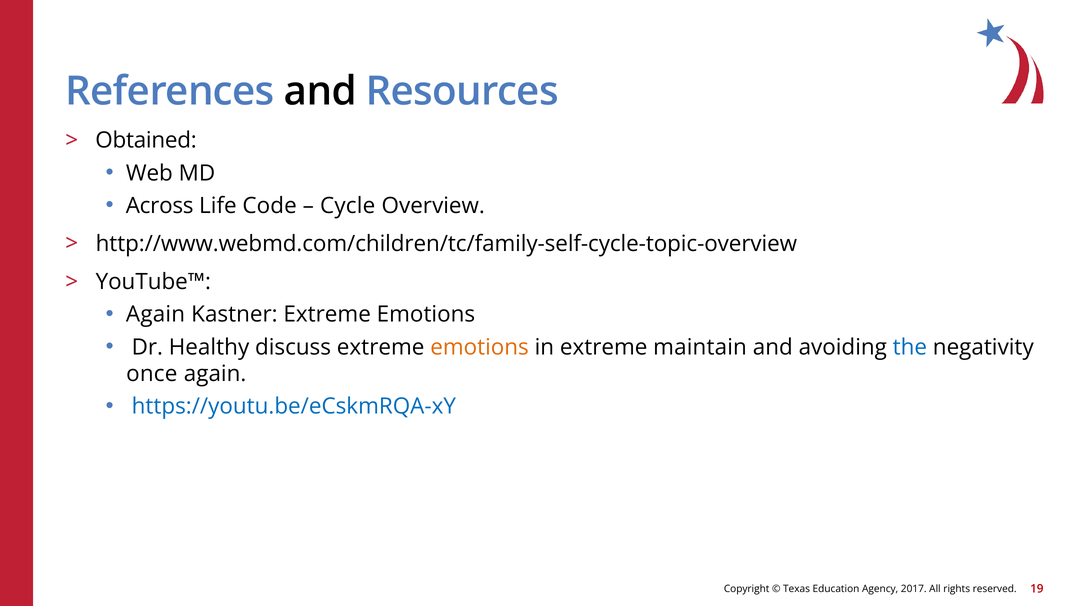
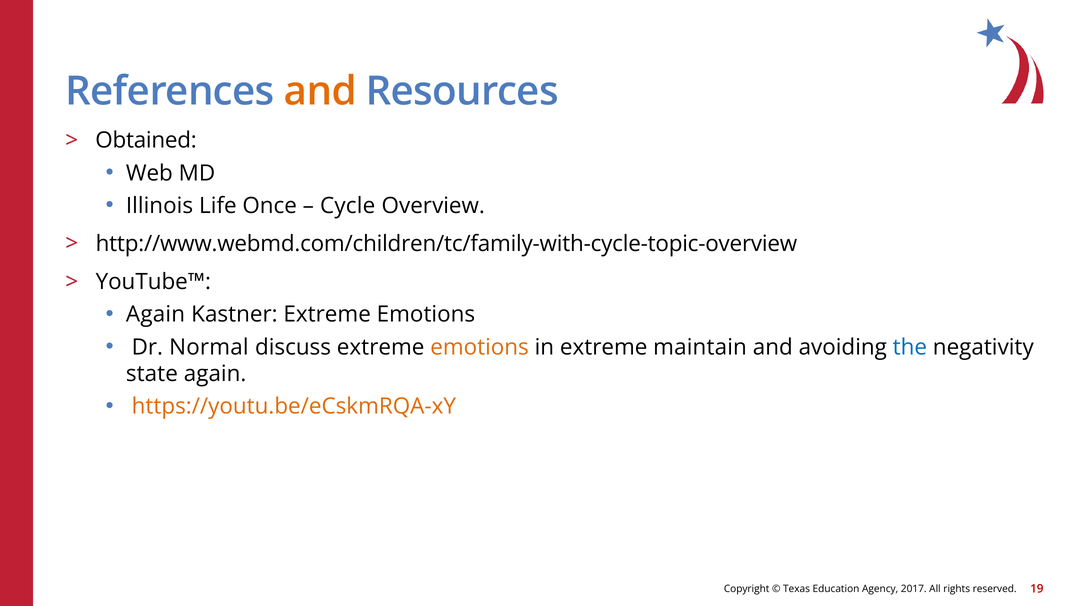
and colour: black -> orange (320, 91)
Across: Across -> Illinois (160, 205)
Code: Code -> Once (270, 205)
http://www.webmd.com/children/tc/family-self-cycle-topic-overview: http://www.webmd.com/children/tc/family-self-cycle-topic-overview -> http://www.webmd.com/children/tc/family-with-cycle-topic-overview (446, 244)
Healthy: Healthy -> Normal (209, 347)
once: once -> state (152, 374)
https://youtu.be/eCskmRQA-xY colour: blue -> orange (294, 406)
